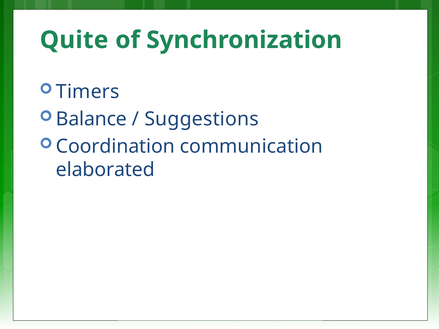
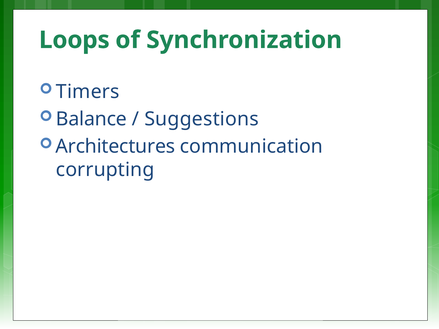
Quite: Quite -> Loops (74, 40)
Coordination: Coordination -> Architectures (115, 147)
elaborated: elaborated -> corrupting (105, 170)
